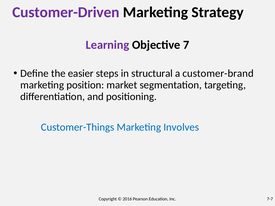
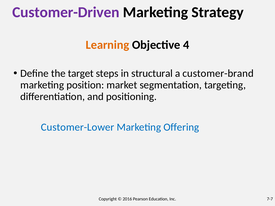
Learning colour: purple -> orange (107, 45)
7: 7 -> 4 (186, 45)
easier: easier -> target (81, 74)
Customer-Things: Customer-Things -> Customer-Lower (78, 127)
Involves: Involves -> Offering (181, 127)
